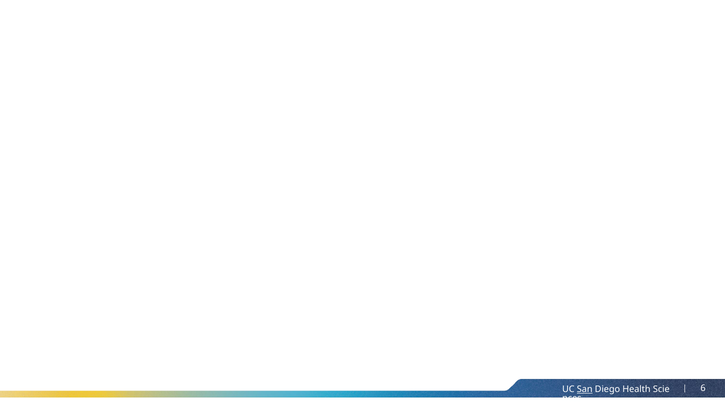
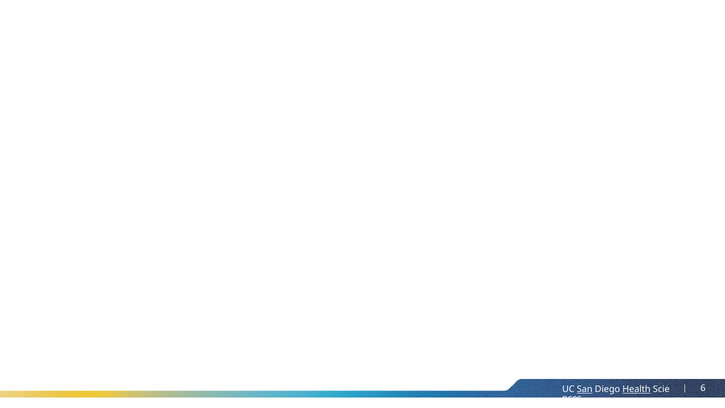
Health underline: none -> present (637, 389)
